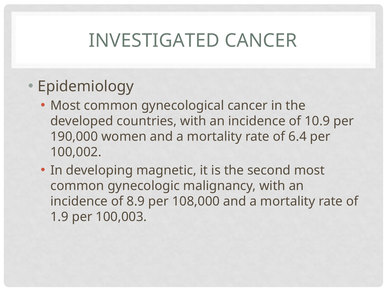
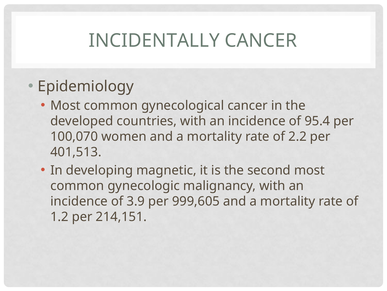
INVESTIGATED: INVESTIGATED -> INCIDENTALLY (154, 41)
10.9: 10.9 -> 95.4 (317, 121)
190,000: 190,000 -> 100,070 (74, 136)
6.4: 6.4 -> 2.2 (298, 136)
100,002: 100,002 -> 401,513 (76, 152)
8.9: 8.9 -> 3.9 (136, 201)
108,000: 108,000 -> 999,605 (196, 201)
1.9: 1.9 -> 1.2 (59, 216)
100,003: 100,003 -> 214,151 (121, 216)
